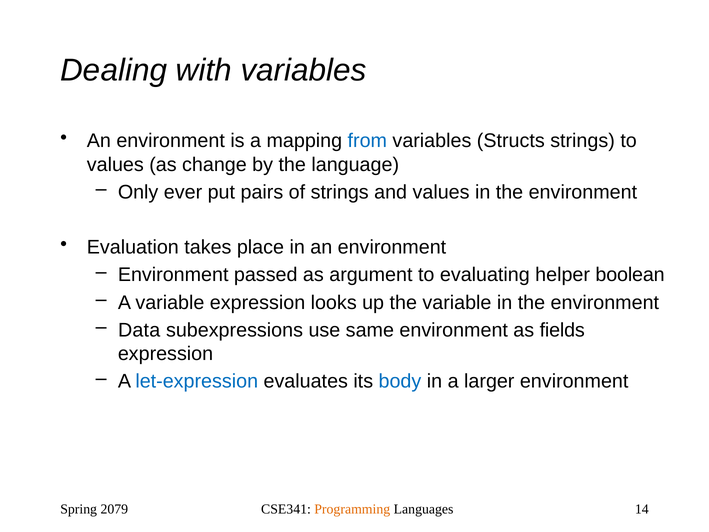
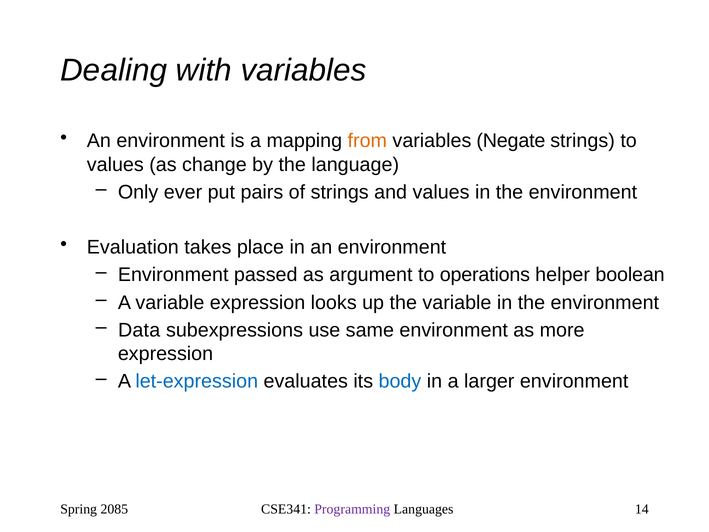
from colour: blue -> orange (367, 141)
Structs: Structs -> Negate (511, 141)
evaluating: evaluating -> operations (485, 275)
fields: fields -> more (562, 330)
2079: 2079 -> 2085 (114, 509)
Programming colour: orange -> purple (352, 509)
